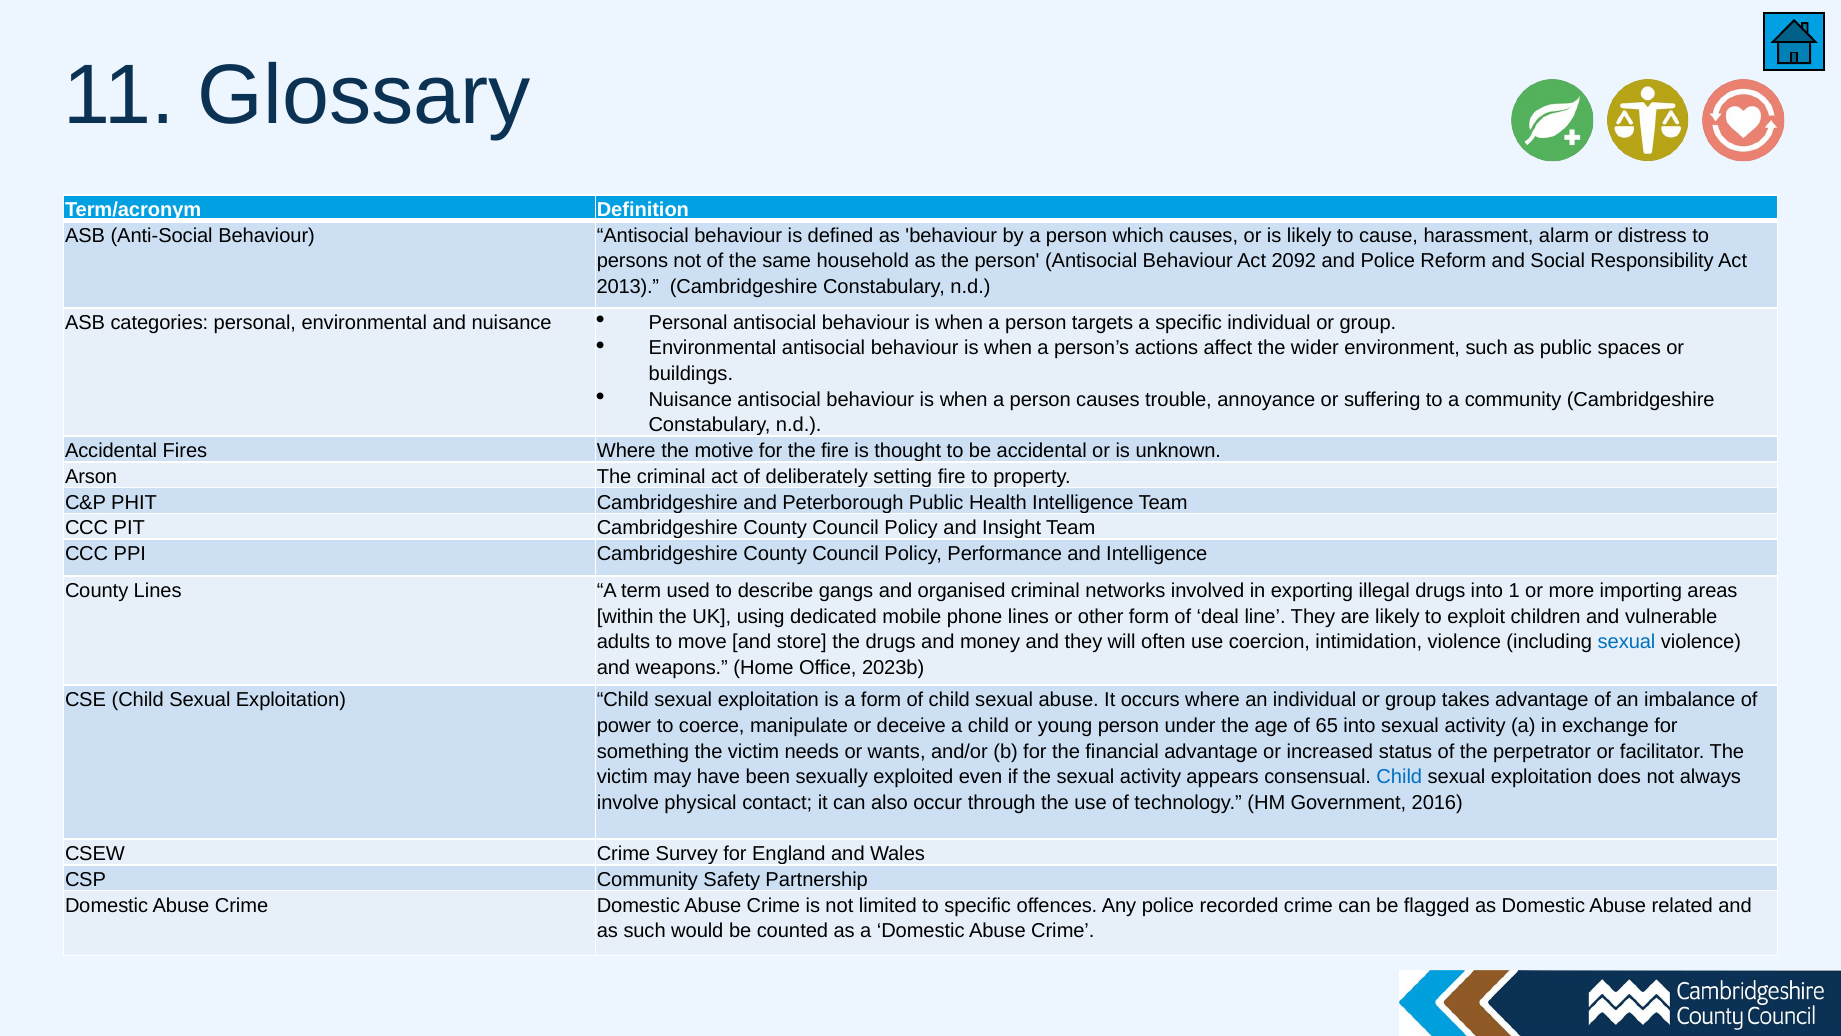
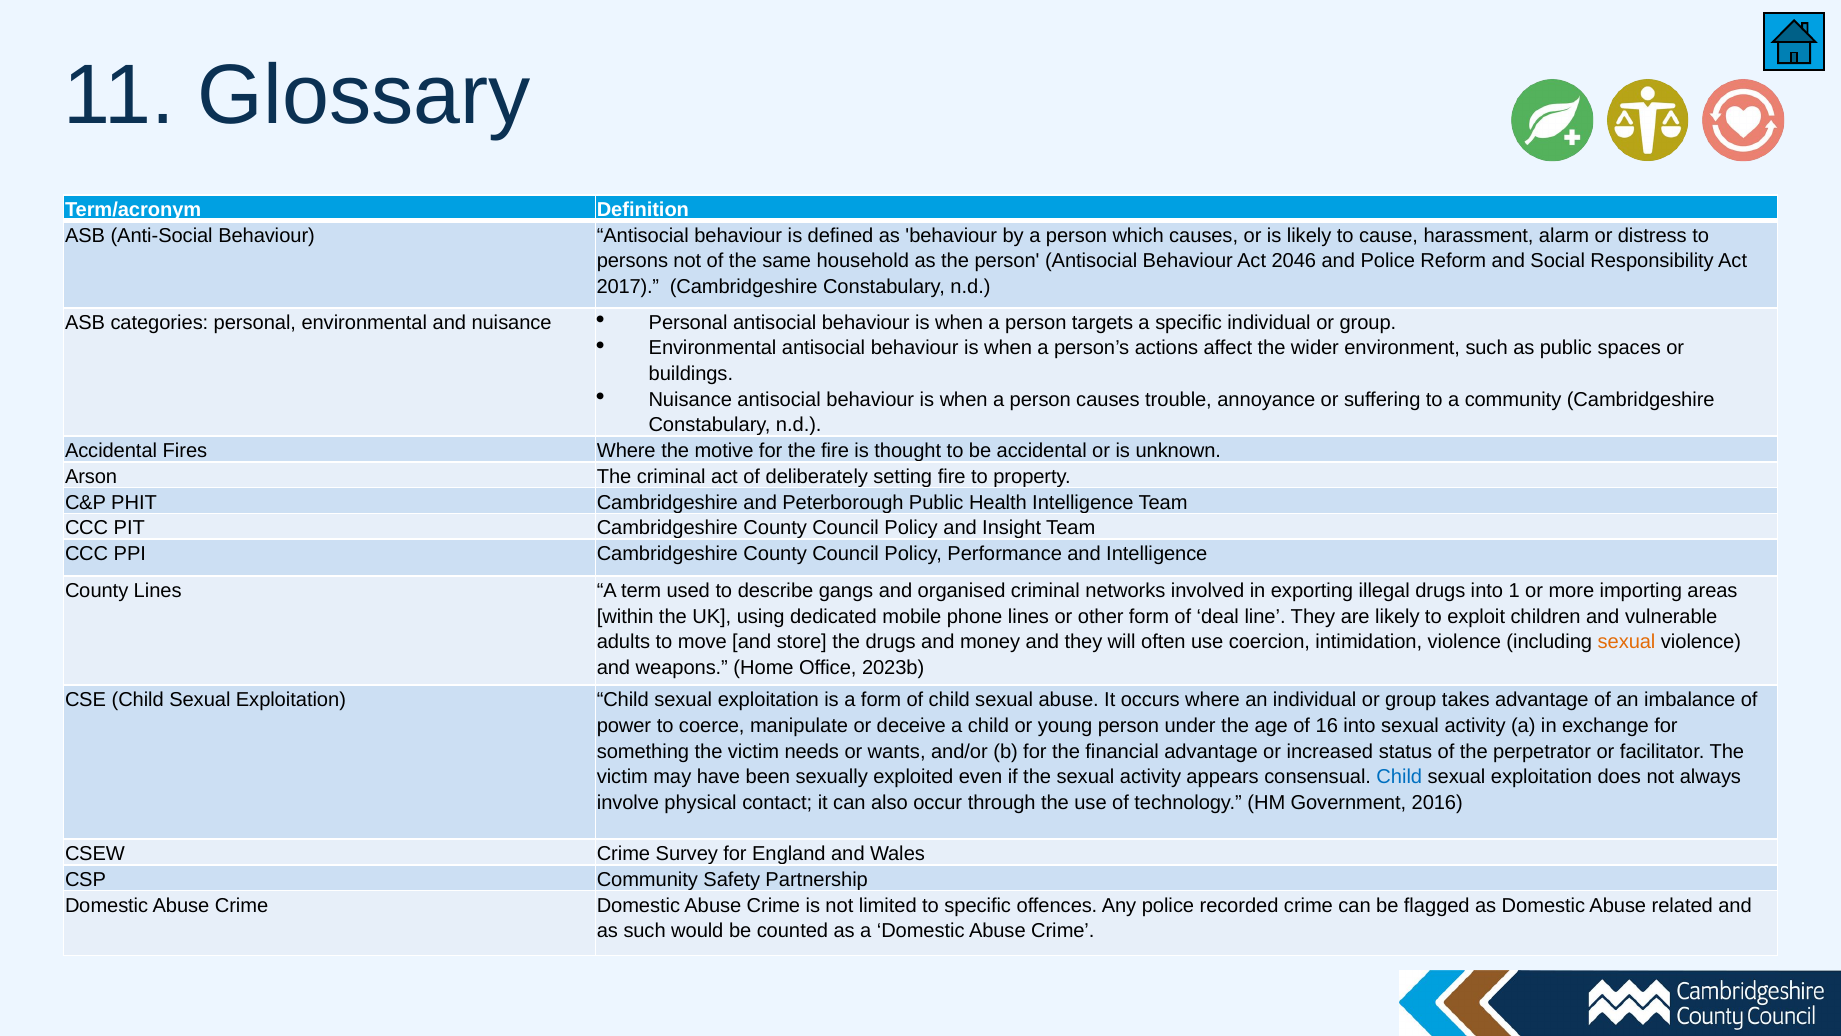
2092: 2092 -> 2046 (1294, 261)
2013: 2013 -> 2017 (628, 287)
sexual colour: blue -> orange (1627, 642)
65: 65 -> 16 (1327, 725)
